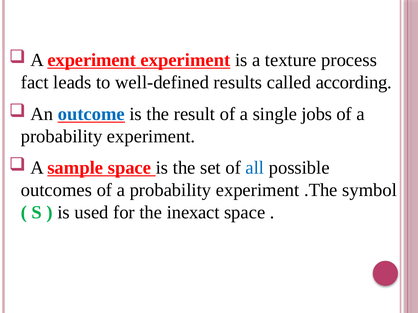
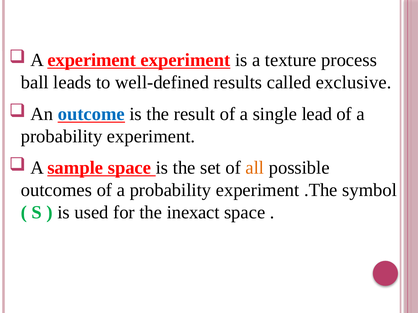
fact: fact -> ball (35, 83)
according: according -> exclusive (354, 83)
jobs: jobs -> lead (317, 114)
all colour: blue -> orange (255, 168)
